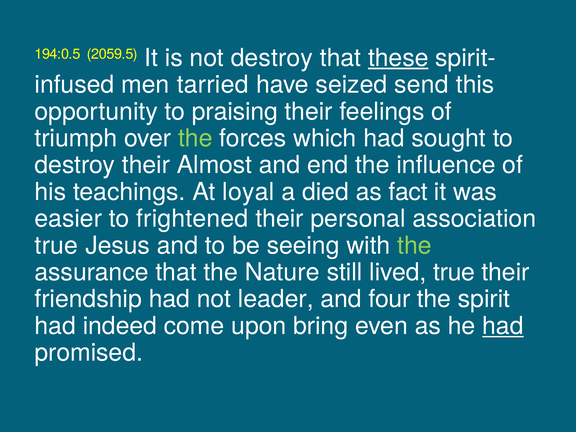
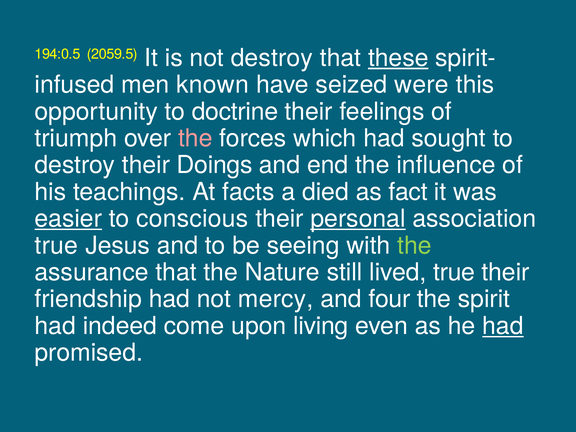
tarried: tarried -> known (213, 85)
send: send -> were (421, 85)
praising: praising -> doctrine (235, 112)
the colour: light green -> pink (195, 138)
Almost: Almost -> Doings (215, 165)
loyal: loyal -> facts (248, 192)
easier underline: none -> present (68, 219)
frightened: frightened -> conscious (192, 219)
personal underline: none -> present (358, 219)
leader: leader -> mercy (276, 299)
bring: bring -> living (321, 326)
